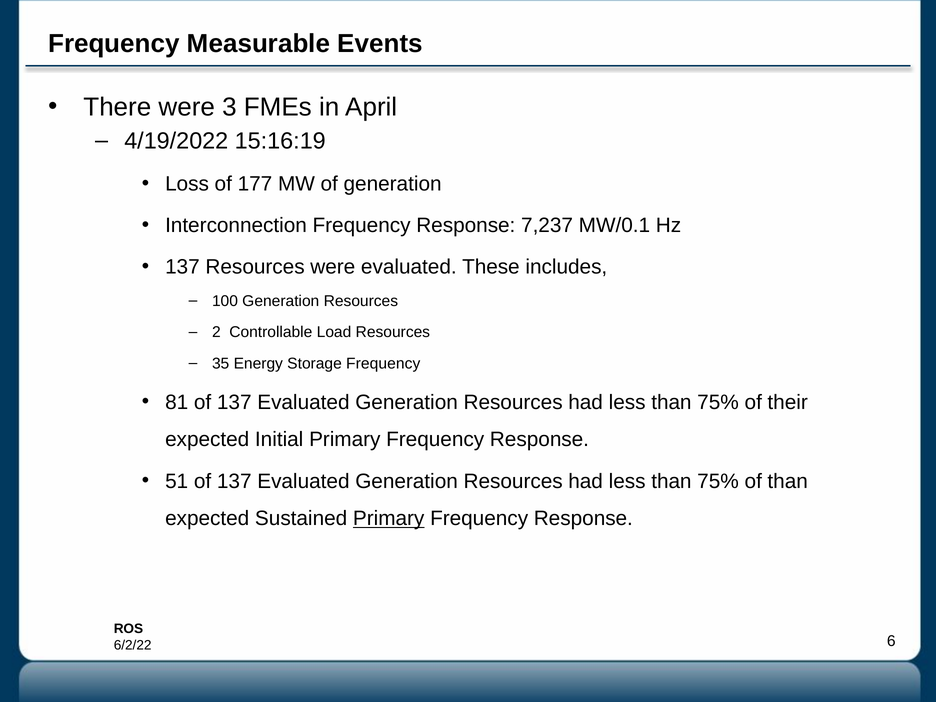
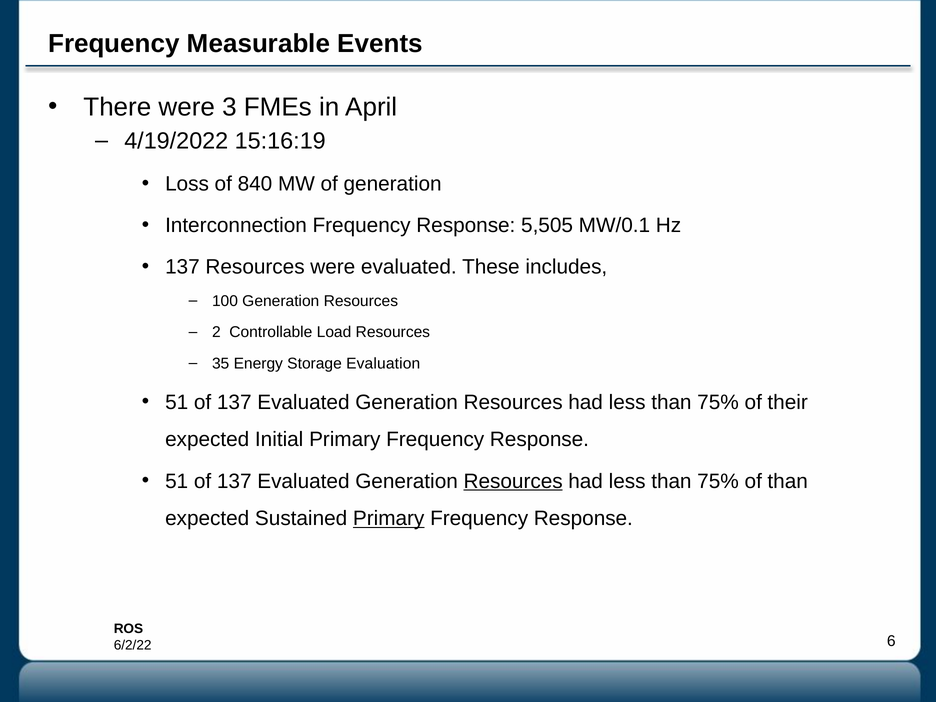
177: 177 -> 840 (255, 184)
7,237: 7,237 -> 5,505 (547, 226)
Storage Frequency: Frequency -> Evaluation (383, 363)
81: 81 -> 51 (177, 402)
Resources underline: none -> present (513, 481)
